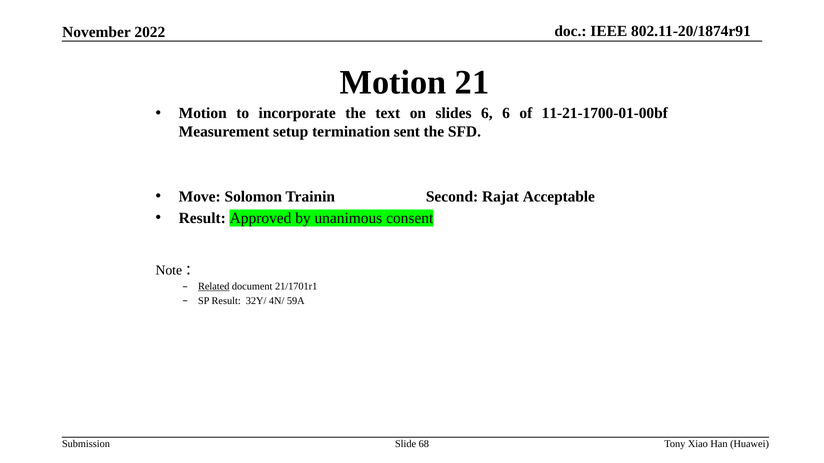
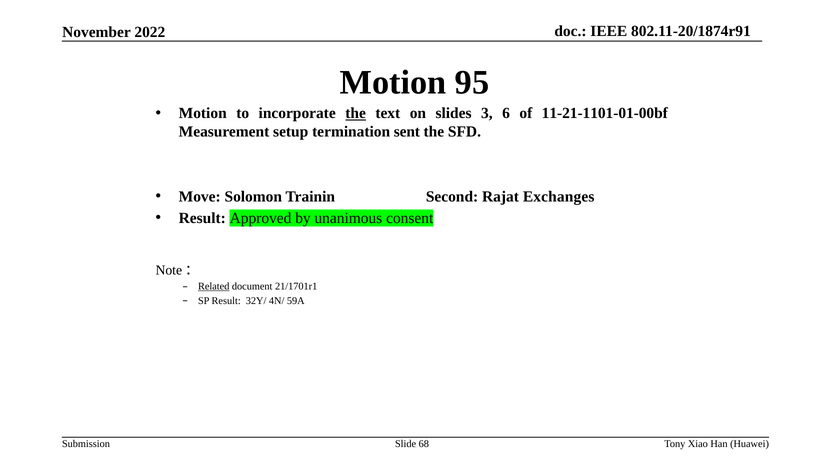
21: 21 -> 95 (472, 83)
the underline: none -> present (356, 113)
slides 6: 6 -> 3 (487, 113)
11-21-1700-01-00bf: 11-21-1700-01-00bf -> 11-21-1101-01-00bf (605, 113)
Acceptable: Acceptable -> Exchanges (559, 197)
